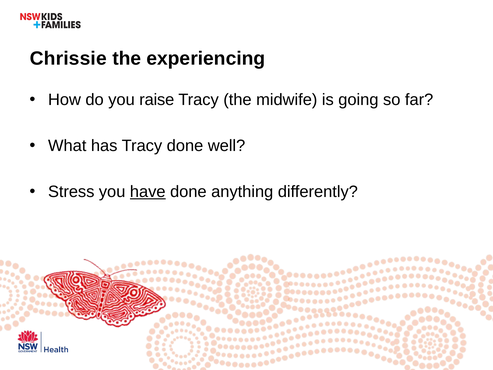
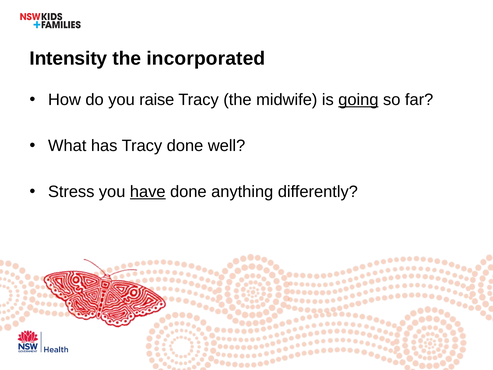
Chrissie: Chrissie -> Intensity (68, 58)
experiencing: experiencing -> incorporated (206, 58)
going underline: none -> present (358, 100)
